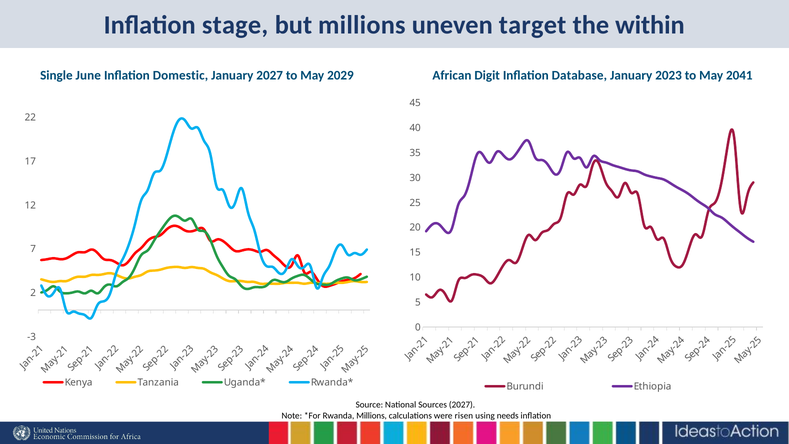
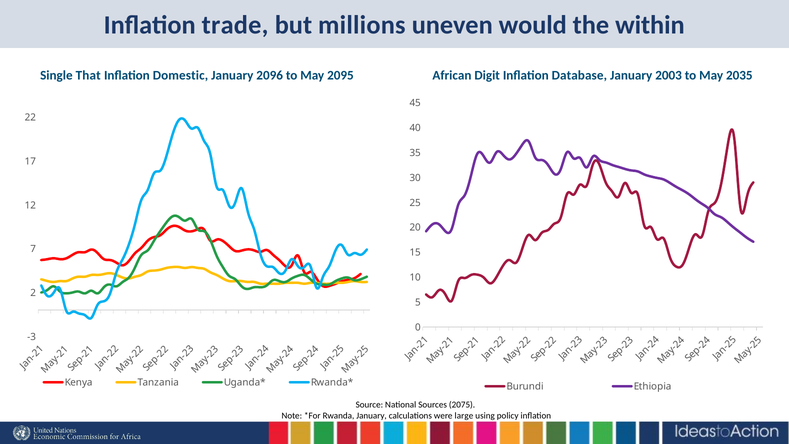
stage: stage -> trade (235, 25)
target: target -> would (533, 25)
June: June -> That (88, 76)
January 2027: 2027 -> 2096 (270, 76)
2029: 2029 -> 2095 (340, 76)
2023: 2023 -> 2003 (669, 76)
2041: 2041 -> 2035 (739, 76)
Sources 2027: 2027 -> 2075 (462, 405)
Rwanda Millions: Millions -> January (371, 416)
risen: risen -> large (464, 416)
needs: needs -> policy (508, 416)
